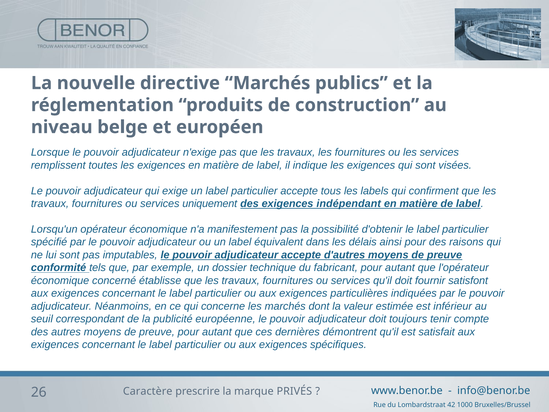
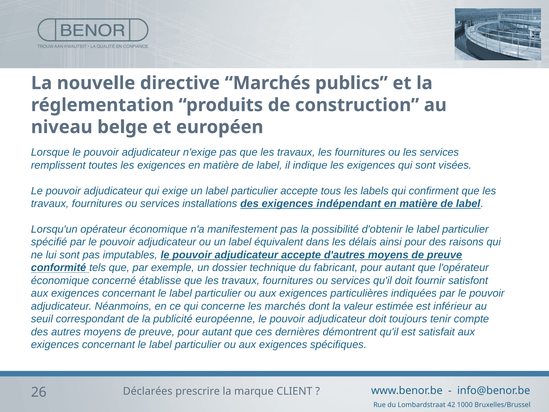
uniquement: uniquement -> installations (210, 204)
Caractère: Caractère -> Déclarées (148, 391)
PRIVÉS: PRIVÉS -> CLIENT (294, 391)
